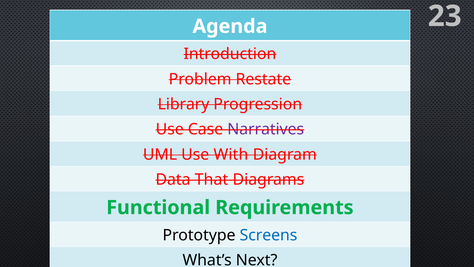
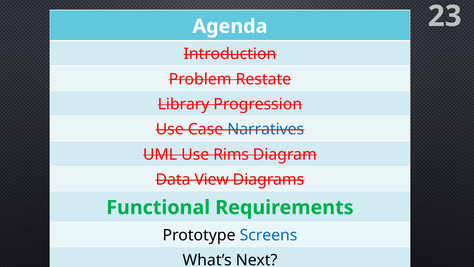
Narratives colour: purple -> blue (266, 129)
With: With -> Rims (231, 154)
That: That -> View (212, 179)
